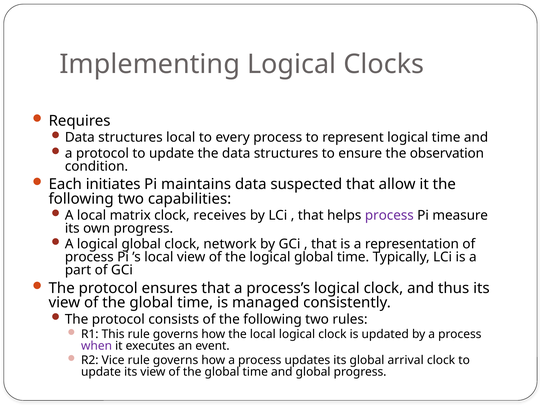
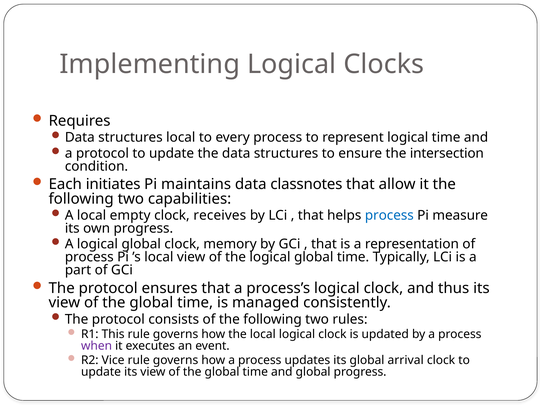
observation: observation -> intersection (447, 153)
suspected: suspected -> classnotes (306, 184)
matrix: matrix -> empty (130, 215)
process colour: purple -> blue (389, 215)
network: network -> memory (230, 244)
